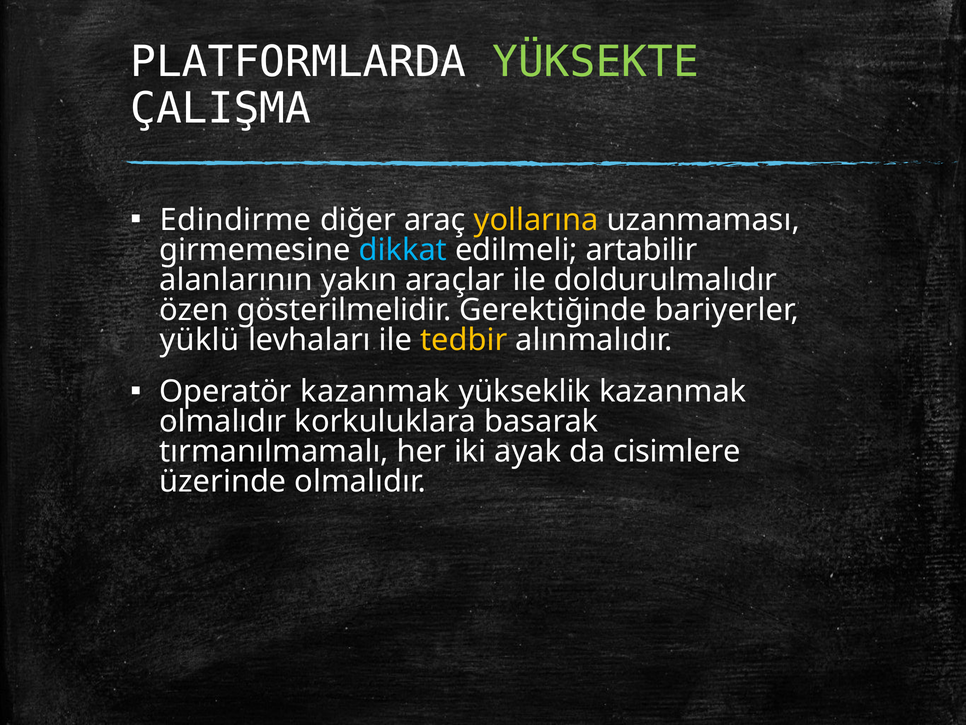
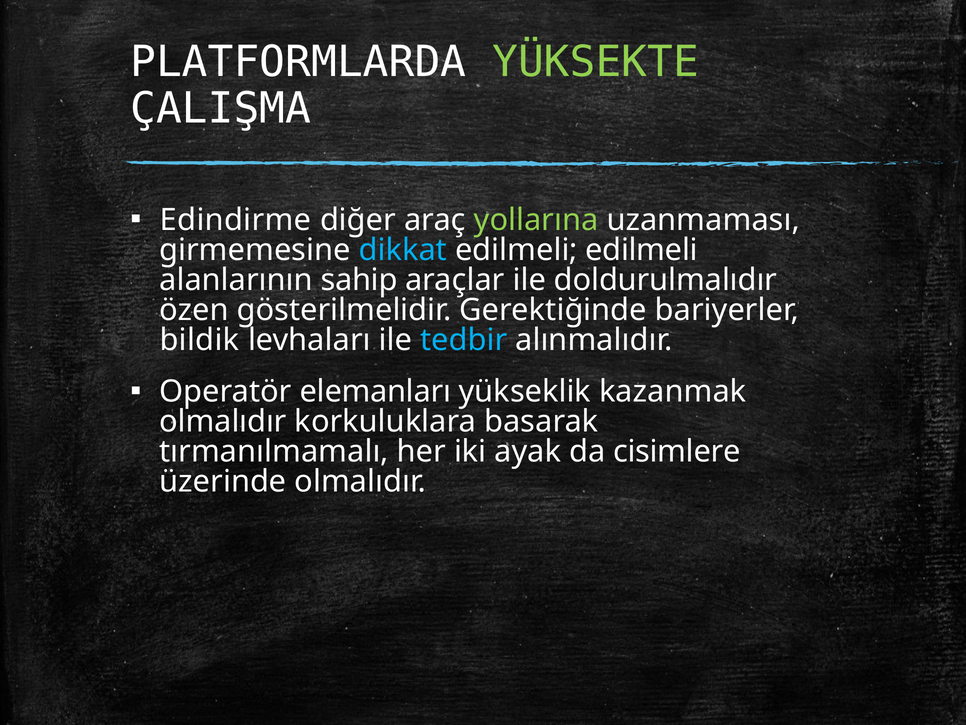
yollarına colour: yellow -> light green (536, 220)
edilmeli artabilir: artabilir -> edilmeli (641, 250)
yakın: yakın -> sahip (359, 280)
yüklü: yüklü -> bildik (199, 340)
tedbir colour: yellow -> light blue (464, 340)
Operatör kazanmak: kazanmak -> elemanları (375, 391)
